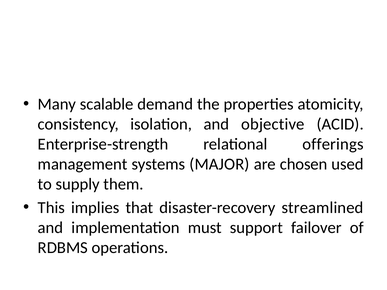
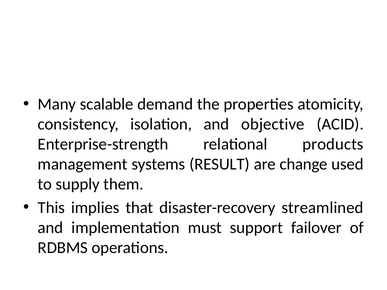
offerings: offerings -> products (333, 144)
MAJOR: MAJOR -> RESULT (220, 164)
chosen: chosen -> change (304, 164)
